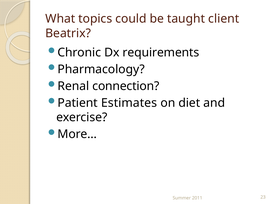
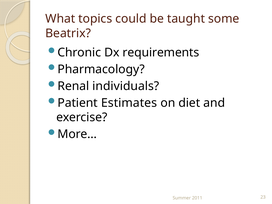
client: client -> some (224, 19)
connection: connection -> individuals (126, 86)
